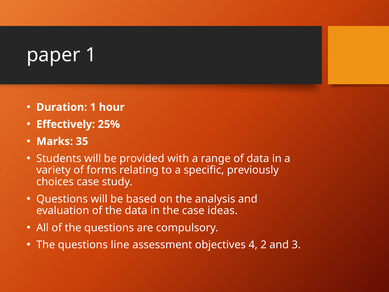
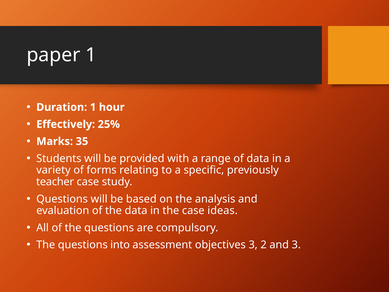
choices: choices -> teacher (55, 182)
line: line -> into (120, 245)
objectives 4: 4 -> 3 (253, 245)
